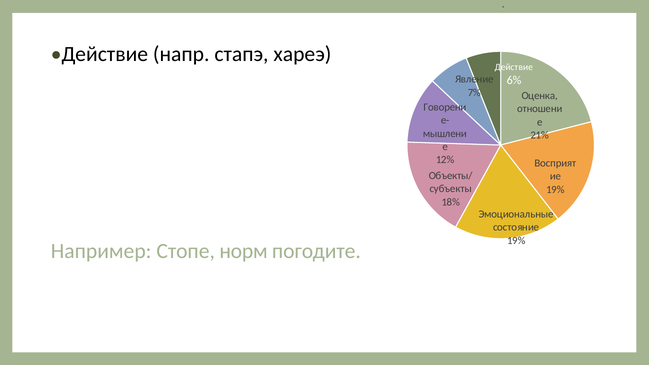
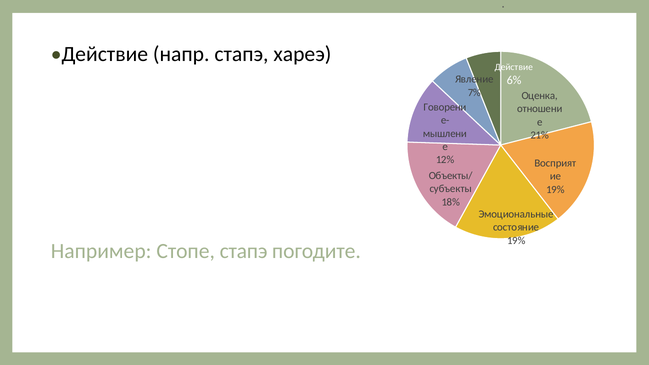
Стопе норм: норм -> стапэ (244, 251)
